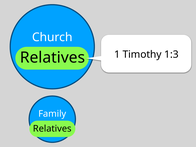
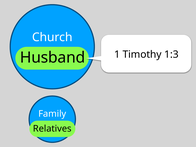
Relatives: Relatives -> Husband (53, 57)
